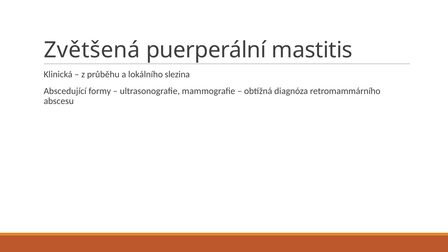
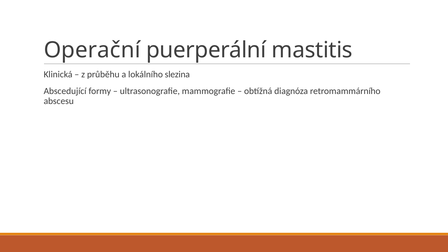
Zvětšená: Zvětšená -> Operační (92, 50)
